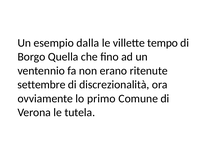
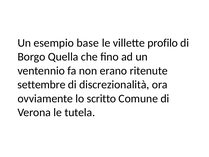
dalla: dalla -> base (88, 43)
tempo: tempo -> profilo (163, 43)
primo: primo -> scritto (101, 98)
